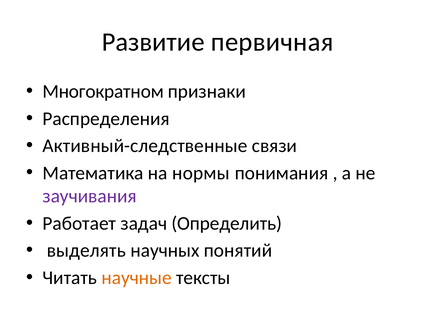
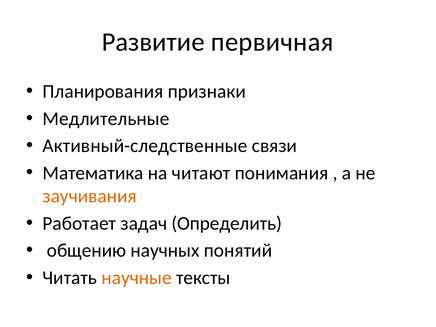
Многократном: Многократном -> Планирования (103, 91)
Распределения: Распределения -> Медлительные (106, 119)
нормы: нормы -> читают (201, 173)
заучивания colour: purple -> orange (90, 196)
выделять: выделять -> общению (86, 251)
